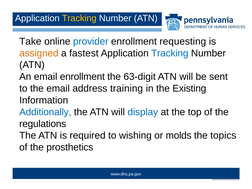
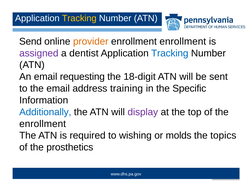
Take: Take -> Send (30, 41)
provider colour: blue -> orange (91, 41)
enrollment requesting: requesting -> enrollment (183, 41)
assigned colour: orange -> purple (39, 53)
fastest: fastest -> dentist (84, 53)
email enrollment: enrollment -> requesting (82, 77)
63-digit: 63-digit -> 18-digit (140, 77)
Existing: Existing -> Specific (189, 88)
display colour: blue -> purple (143, 112)
regulations: regulations -> enrollment (43, 124)
